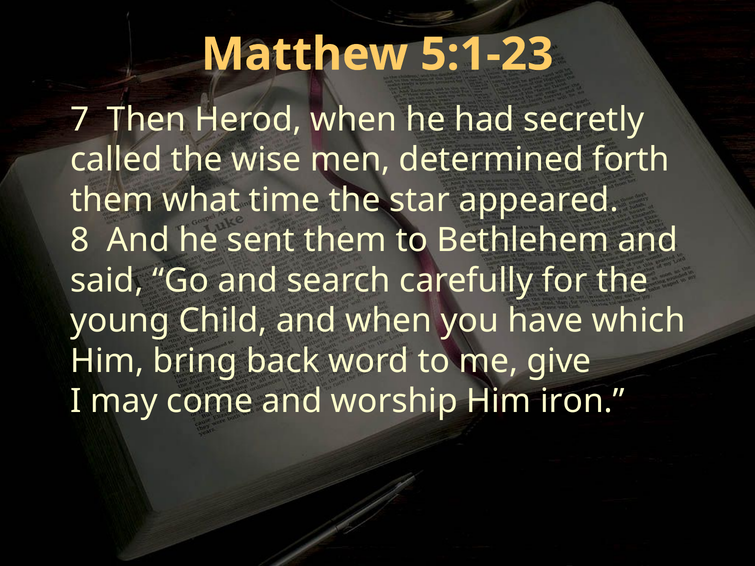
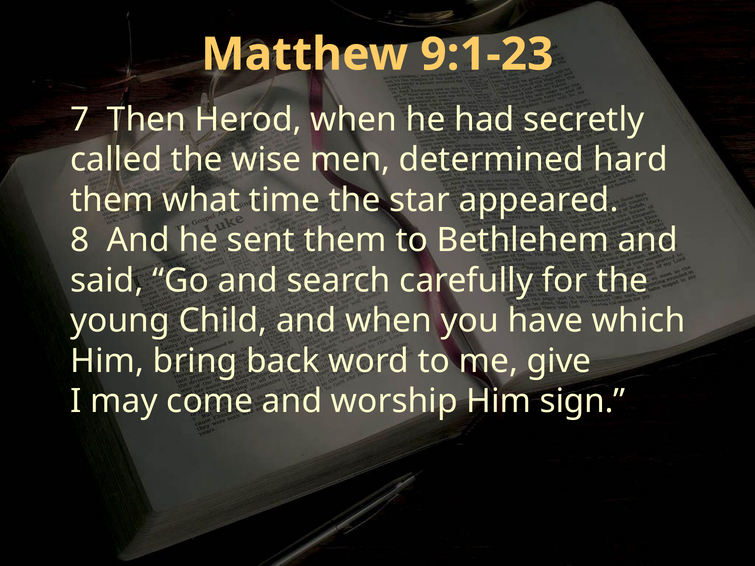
5:1-23: 5:1-23 -> 9:1-23 (487, 54)
forth: forth -> hard (631, 160)
iron: iron -> sign (583, 402)
